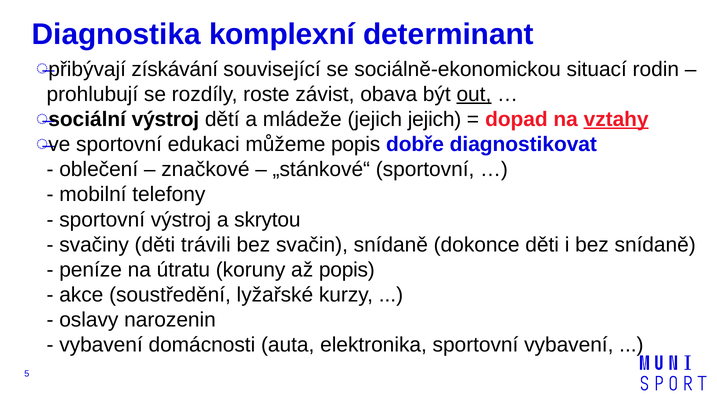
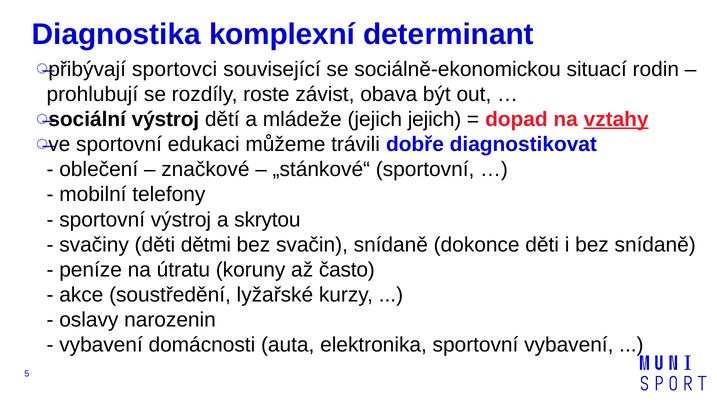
získávání: získávání -> sportovci (175, 69)
out underline: present -> none (474, 94)
můžeme popis: popis -> trávili (356, 144)
trávili: trávili -> dětmi (206, 245)
až popis: popis -> často (347, 270)
